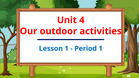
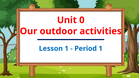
4: 4 -> 0 (82, 20)
